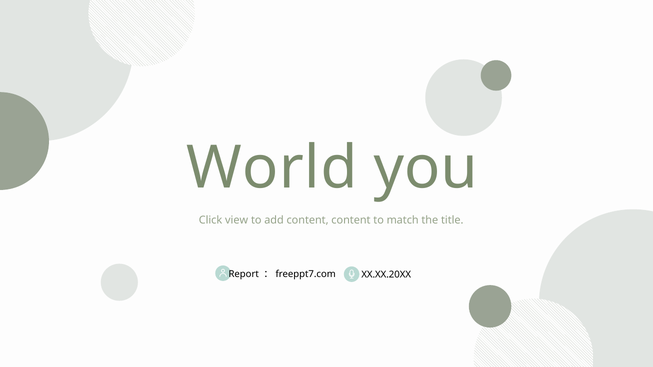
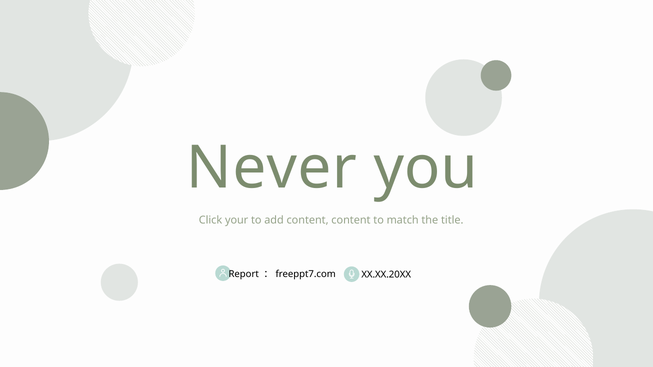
World: World -> Never (272, 168)
view: view -> your (237, 220)
